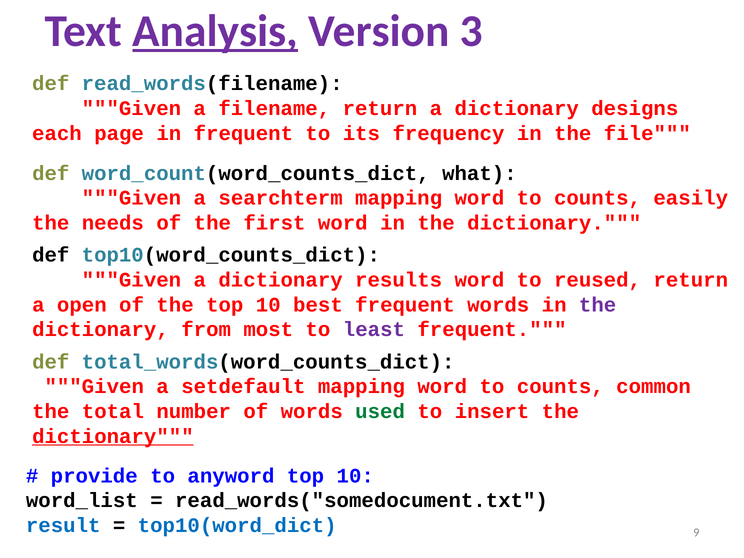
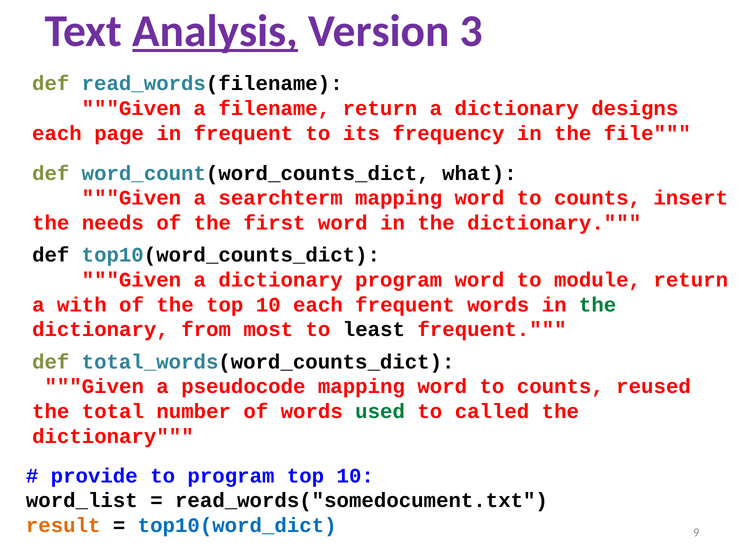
easily: easily -> insert (691, 198)
dictionary results: results -> program (399, 280)
reused: reused -> module (598, 280)
open: open -> with (82, 305)
10 best: best -> each (318, 305)
the colour: purple -> green (598, 305)
least colour: purple -> black (374, 329)
setdefault: setdefault -> pseudocode (243, 387)
common: common -> reused (654, 387)
insert: insert -> called (492, 411)
dictionary underline: present -> none (113, 436)
to anyword: anyword -> program (231, 476)
result colour: blue -> orange (63, 525)
